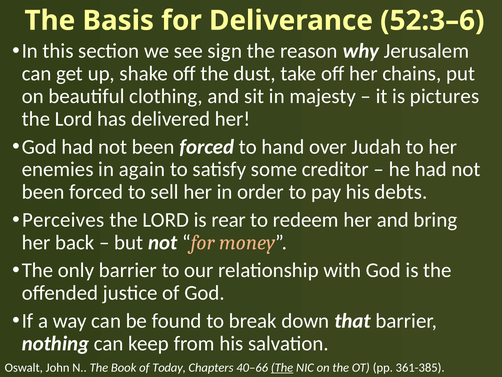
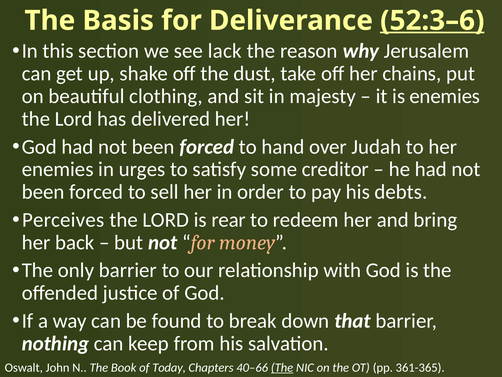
52:3–6 underline: none -> present (432, 21)
sign: sign -> lack (225, 51)
is pictures: pictures -> enemies (445, 96)
again: again -> urges (142, 169)
361-385: 361-385 -> 361-365 (420, 367)
